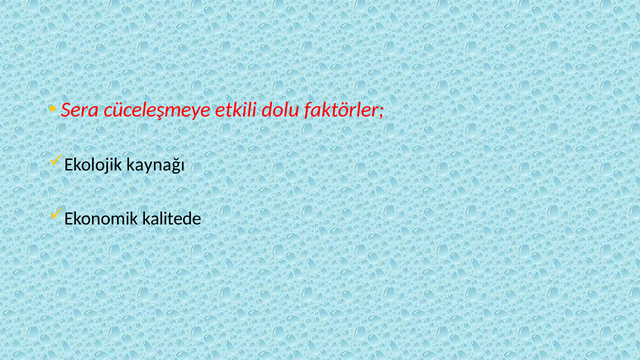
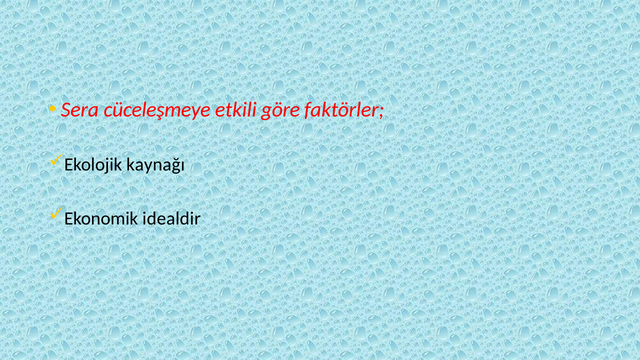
dolu: dolu -> göre (281, 110)
kalitede: kalitede -> idealdir (172, 218)
